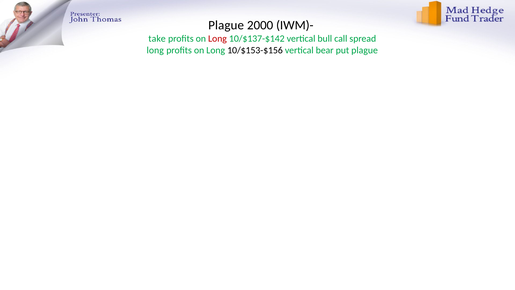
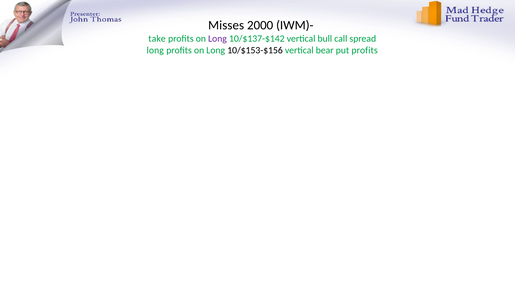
Plague: Plague -> Misses (226, 25)
Long colour: red -> purple (217, 39)
put plague: plague -> profits (365, 50)
